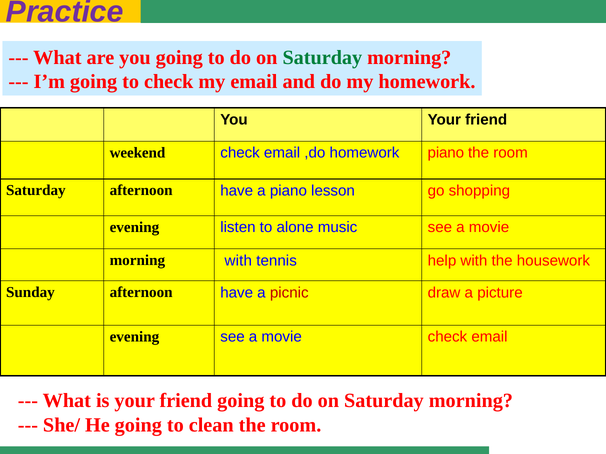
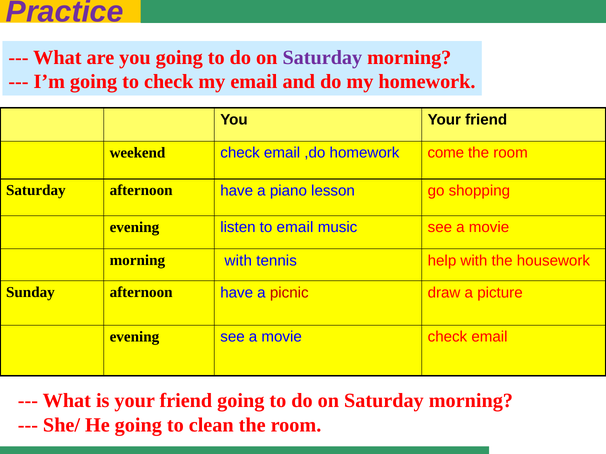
Saturday colour: green -> purple (322, 58)
homework piano: piano -> come (446, 153)
to alone: alone -> email (295, 228)
